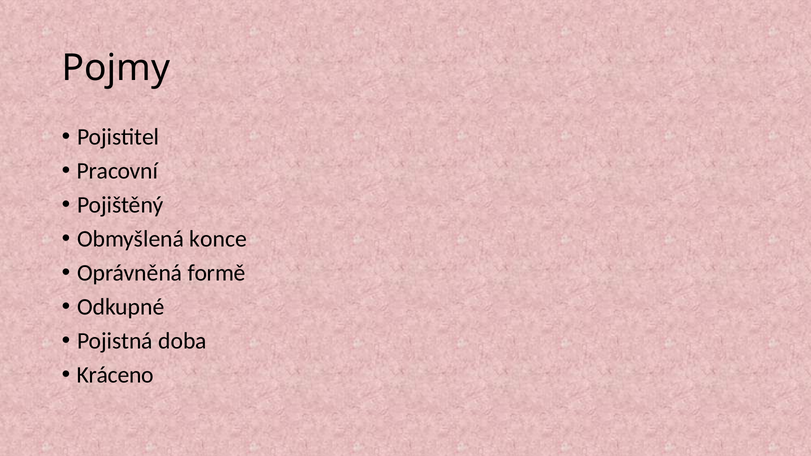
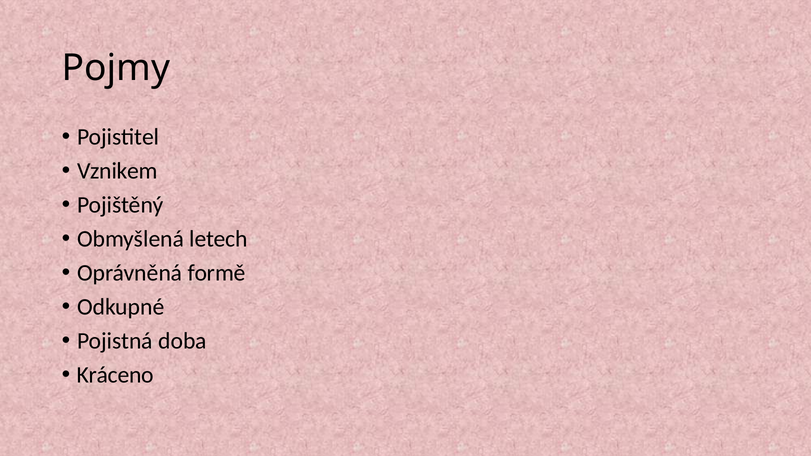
Pracovní: Pracovní -> Vznikem (117, 171)
konce: konce -> letech (218, 239)
